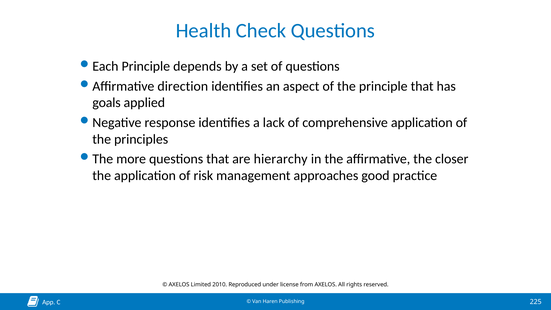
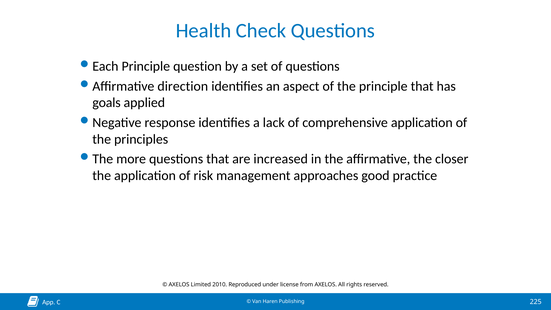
depends: depends -> question (197, 66)
hierarchy: hierarchy -> increased (281, 159)
